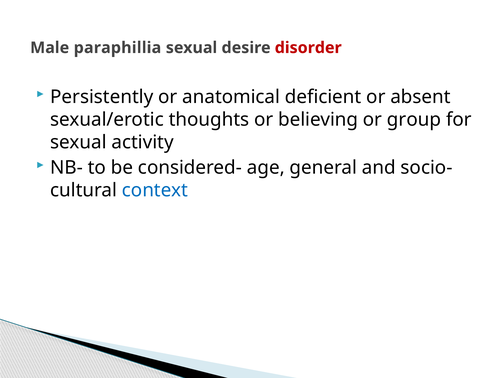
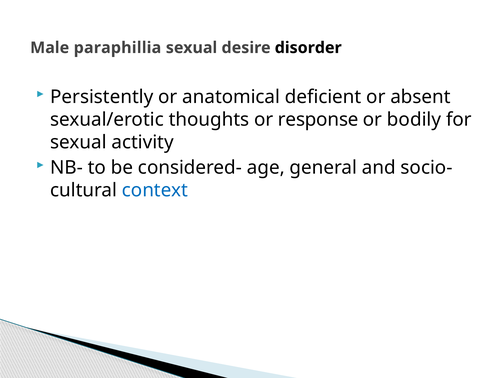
disorder colour: red -> black (308, 48)
believing: believing -> response (318, 119)
group: group -> bodily (414, 119)
